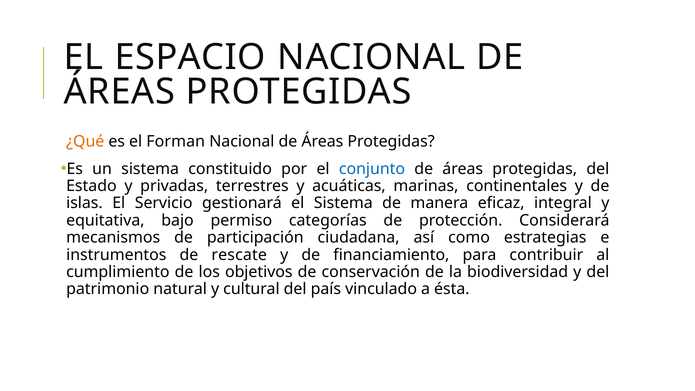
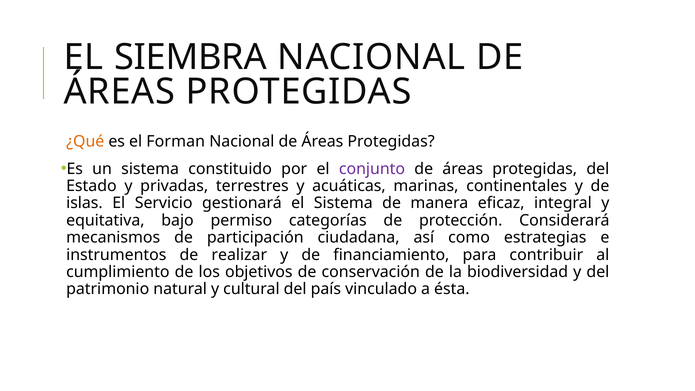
ESPACIO: ESPACIO -> SIEMBRA (190, 57)
conjunto colour: blue -> purple (372, 169)
rescate: rescate -> realizar (239, 255)
